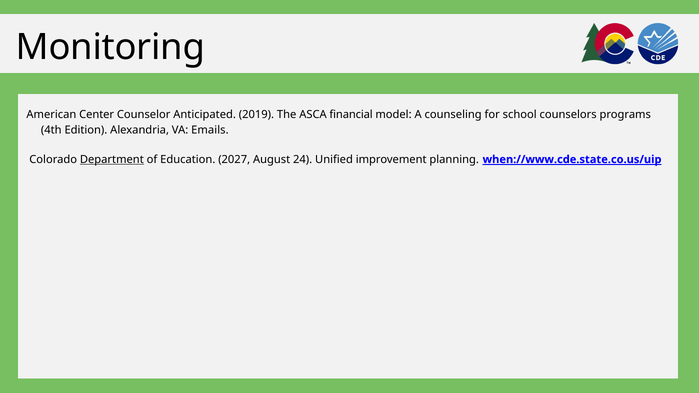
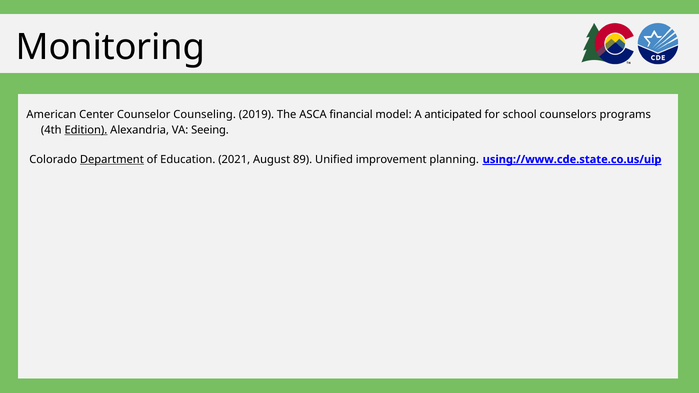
Anticipated: Anticipated -> Counseling (205, 114)
counseling: counseling -> anticipated (453, 114)
Edition underline: none -> present (86, 130)
Emails: Emails -> Seeing (210, 130)
2027: 2027 -> 2021 (234, 160)
24: 24 -> 89 (303, 160)
when://www.cde.state.co.us/uip: when://www.cde.state.co.us/uip -> using://www.cde.state.co.us/uip (572, 160)
